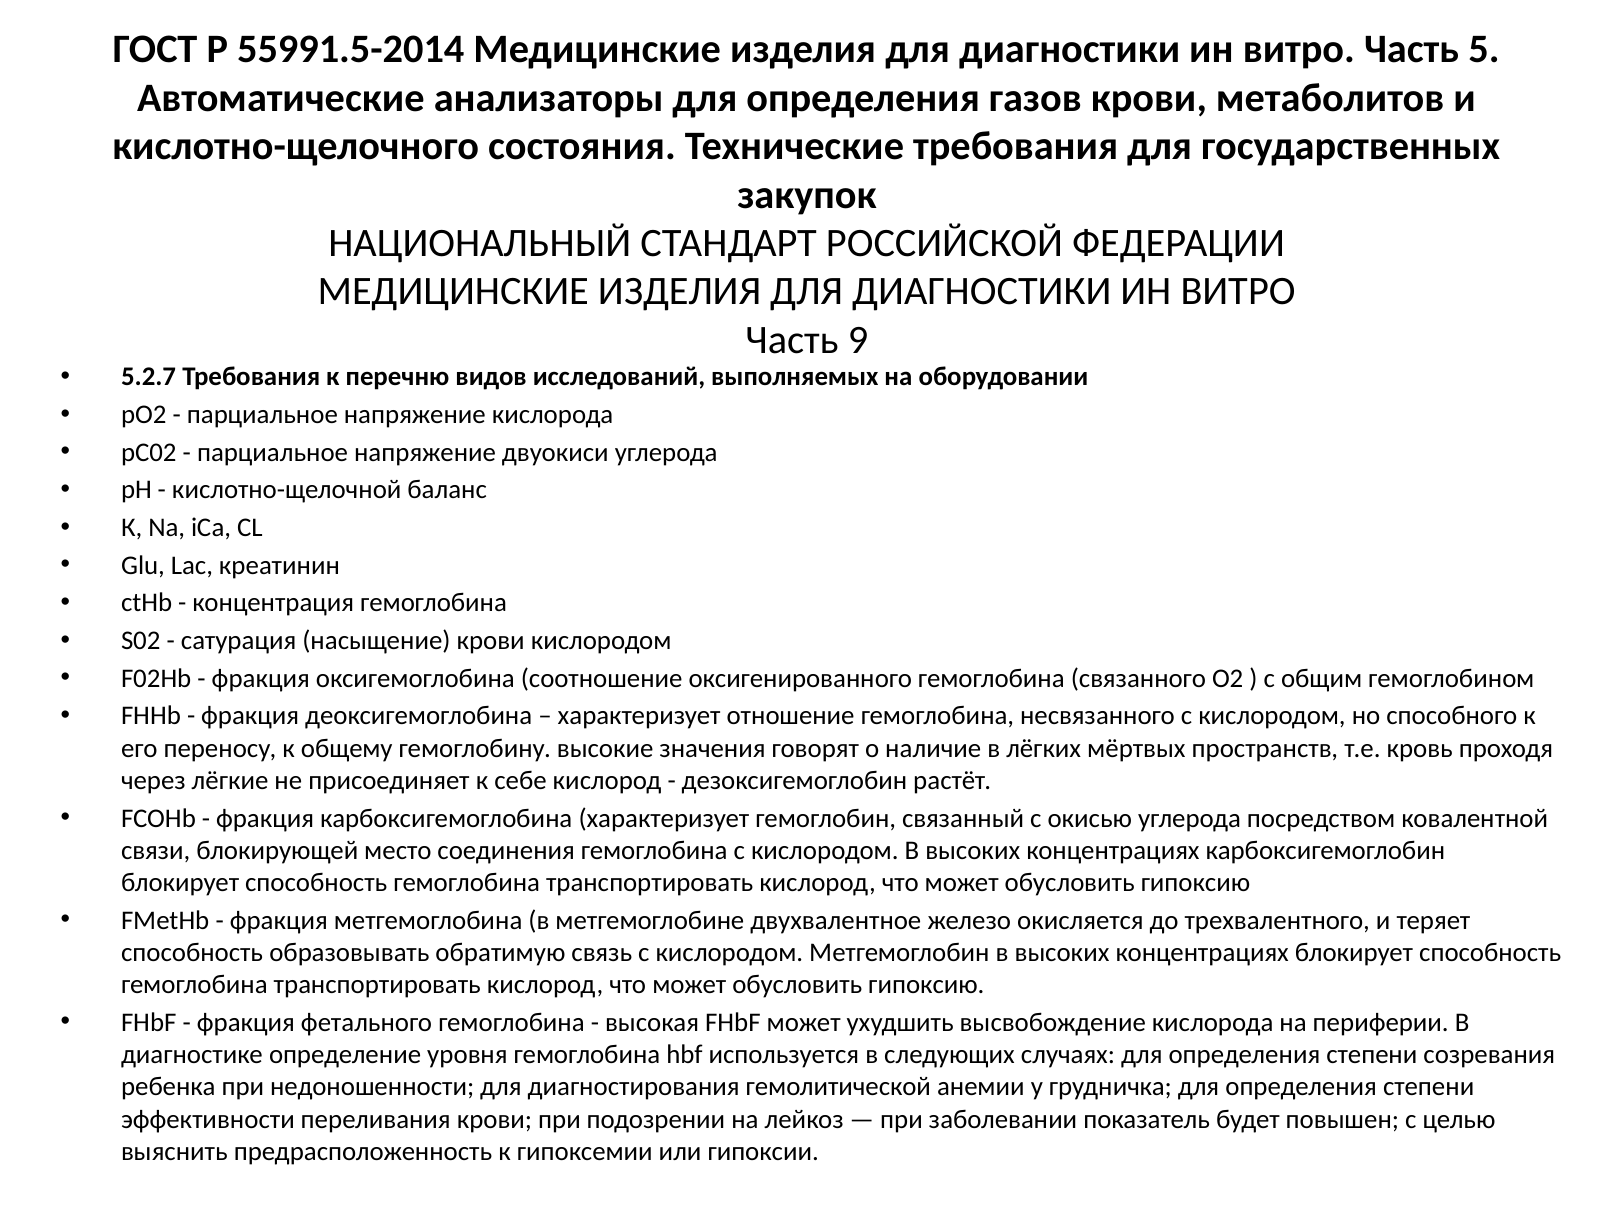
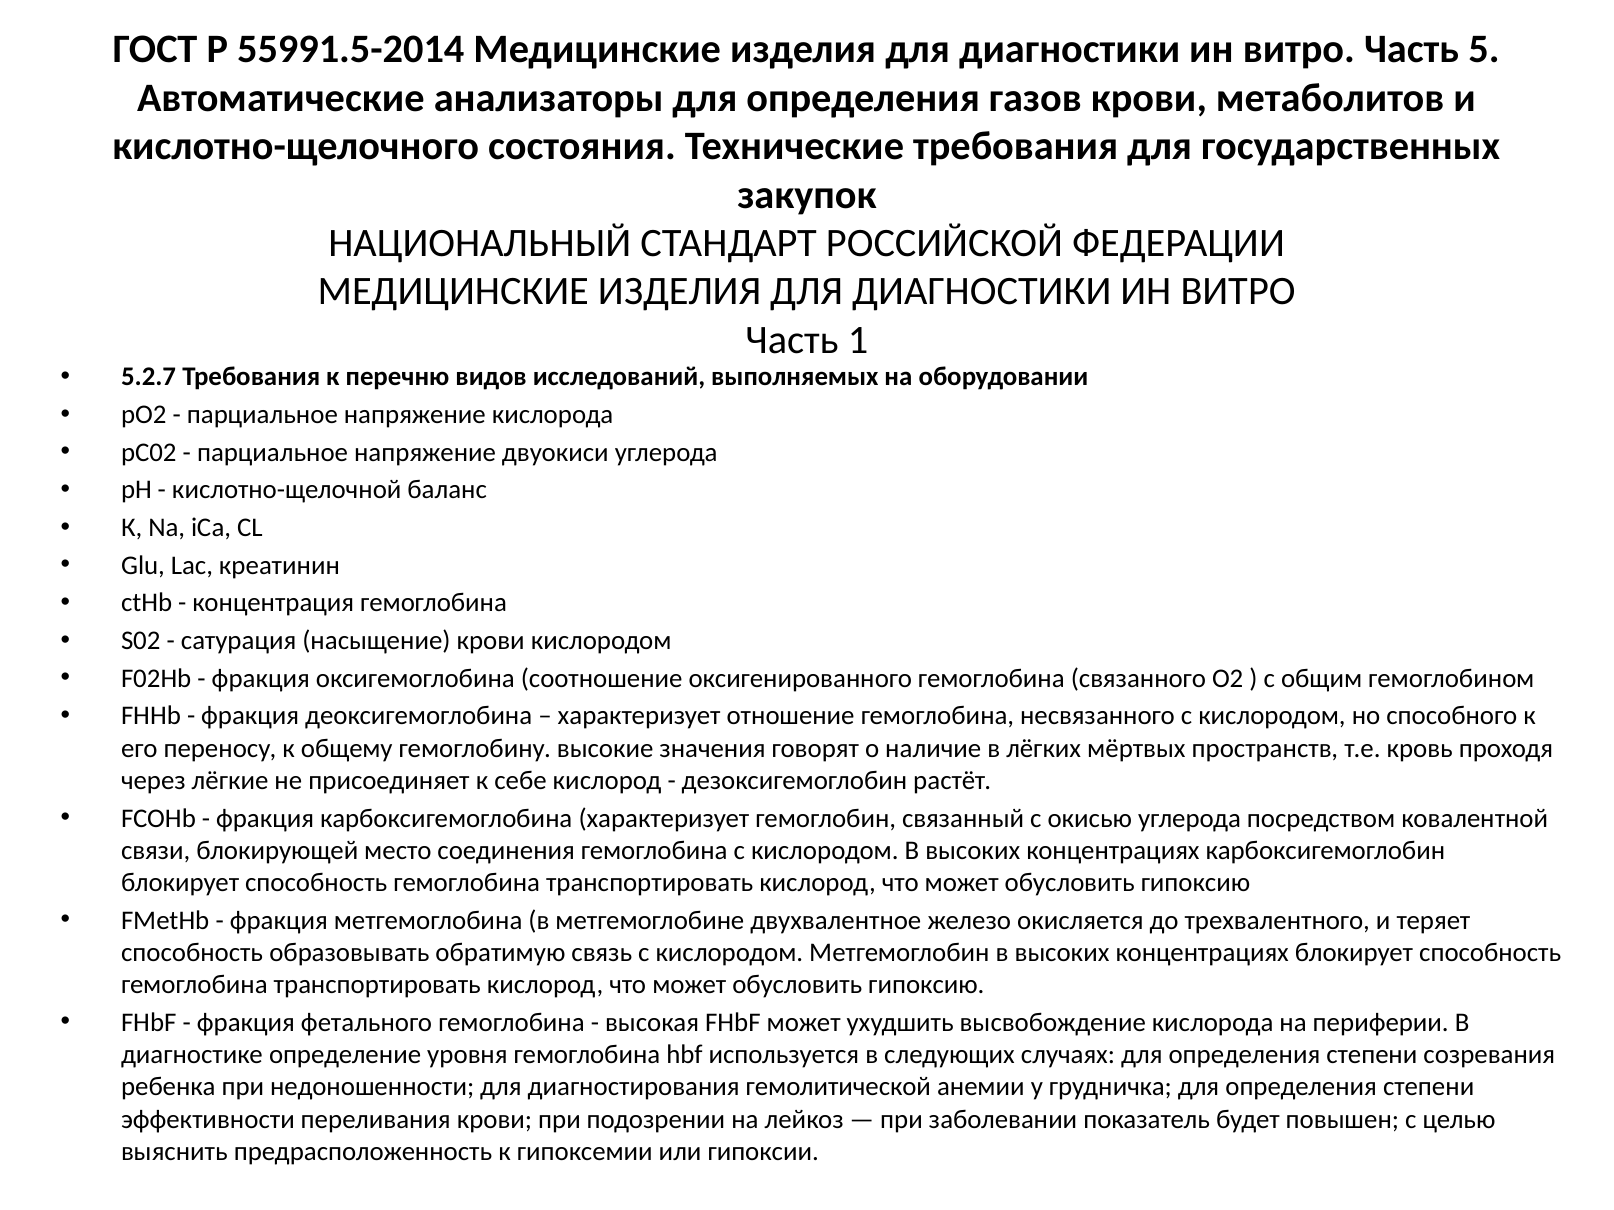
9: 9 -> 1 (858, 340)
